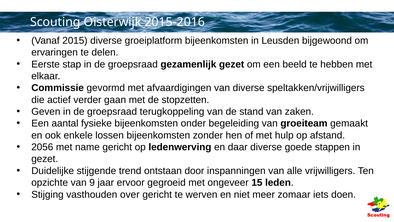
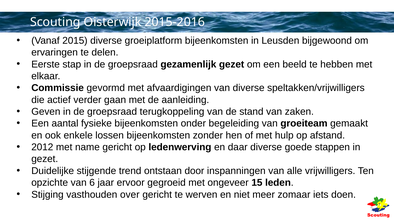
stopzetten: stopzetten -> aanleiding (185, 100)
2056: 2056 -> 2012 (42, 147)
9: 9 -> 6 (92, 182)
